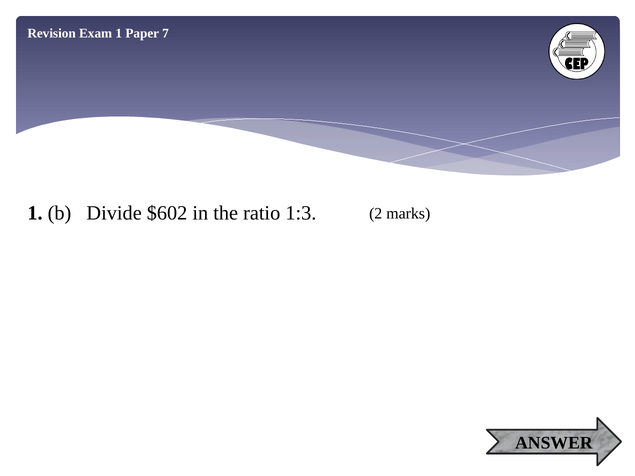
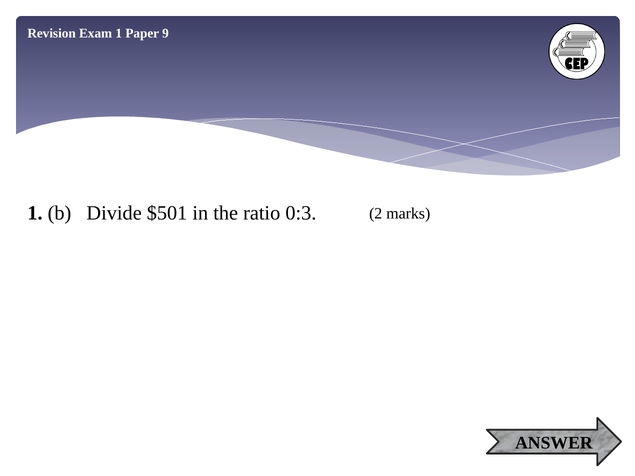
7: 7 -> 9 (166, 33)
$602: $602 -> $501 (167, 213)
1:3: 1:3 -> 0:3 (301, 213)
